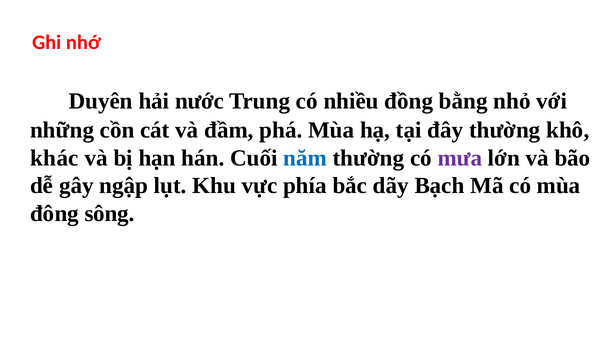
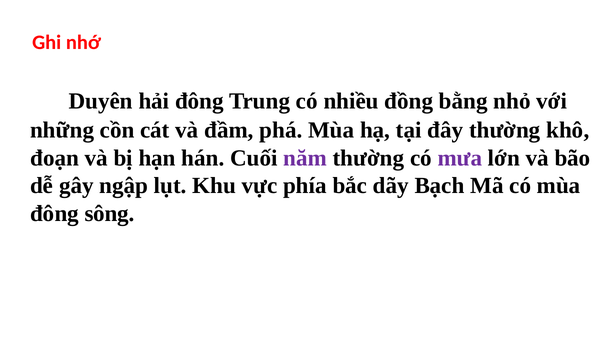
hải nước: nước -> đông (199, 101)
khác: khác -> đoạn (55, 158)
năm colour: blue -> purple (305, 158)
